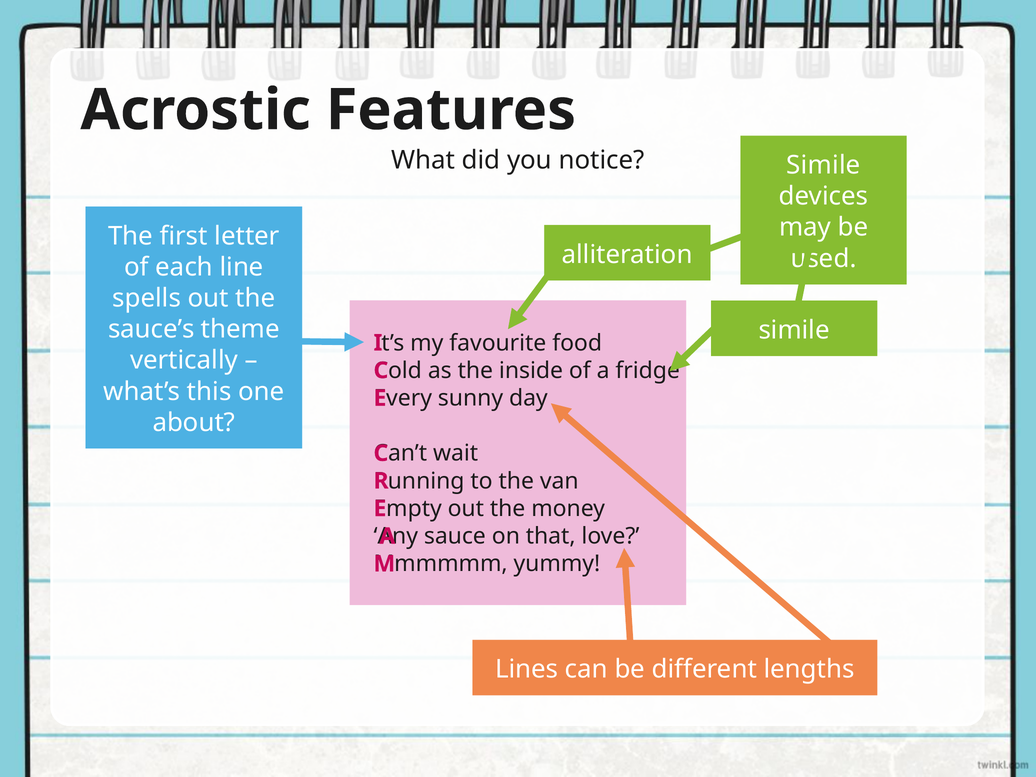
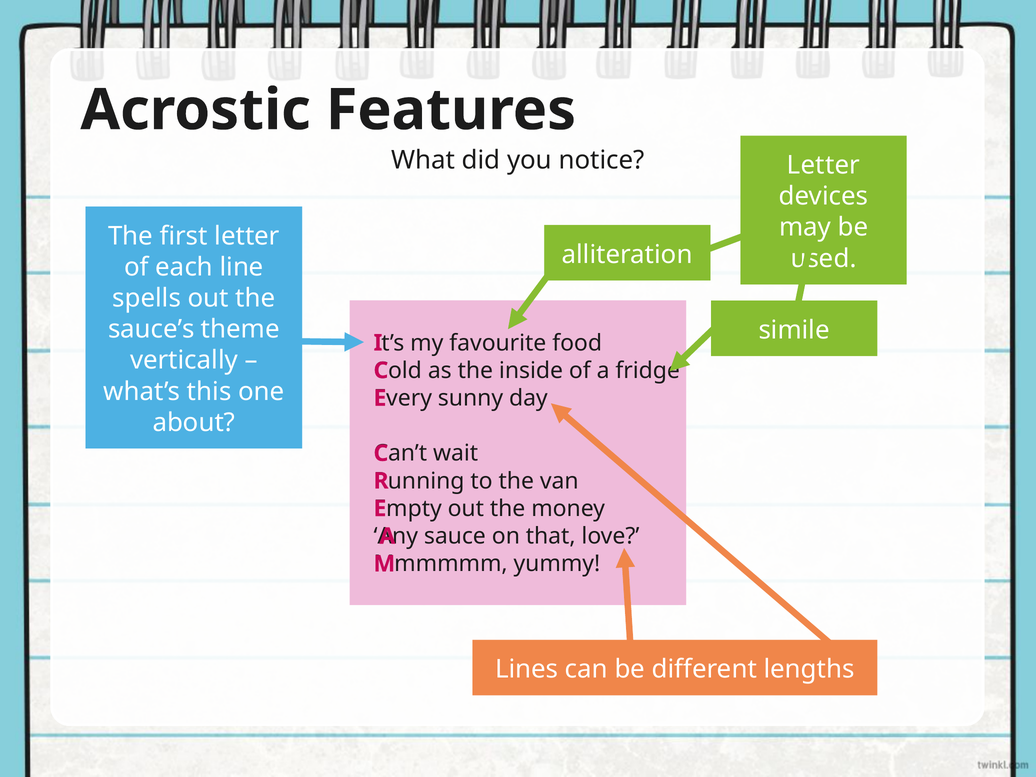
Simile: Simile -> Letter (823, 165)
